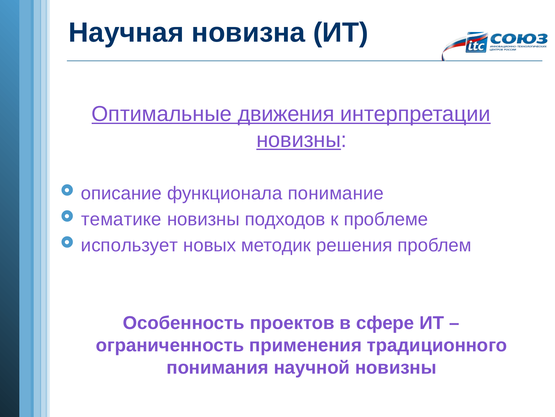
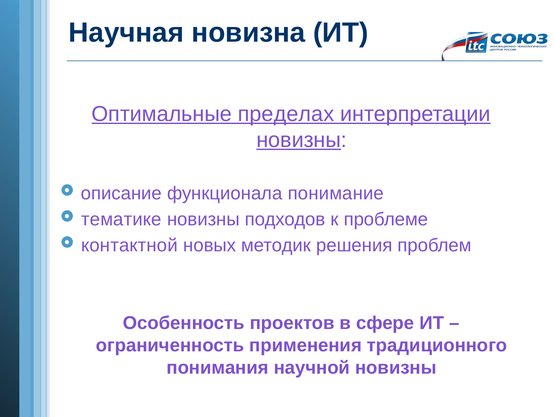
движения: движения -> пределах (286, 114)
использует: использует -> контактной (129, 245)
